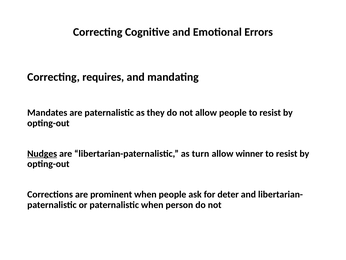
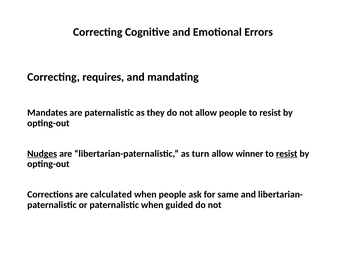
resist underline: none -> present (287, 153)
prominent: prominent -> calculated (111, 194)
deter: deter -> same (228, 194)
person: person -> guided (179, 204)
